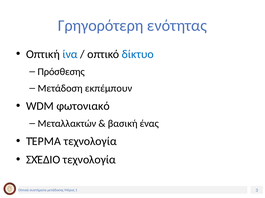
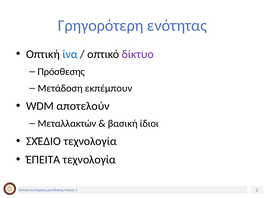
δίκτυο colour: blue -> purple (138, 54)
φωτονιακό: φωτονιακό -> αποτελούν (83, 106)
ένας: ένας -> ίδιοι (149, 124)
ΤΈΡΜΑ: ΤΈΡΜΑ -> ΣΧΈΔΙΟ (43, 142)
ΣΧΈΔΙΟ: ΣΧΈΔΙΟ -> ΈΠΕΙΤΑ (43, 160)
